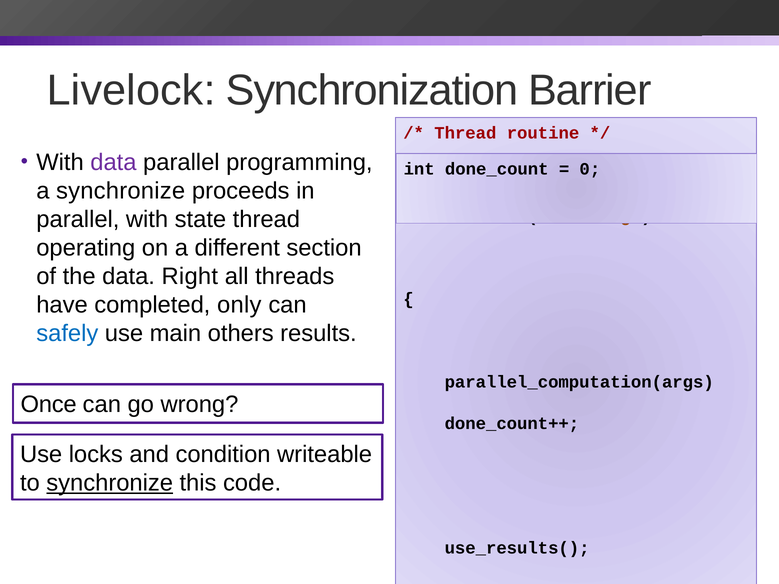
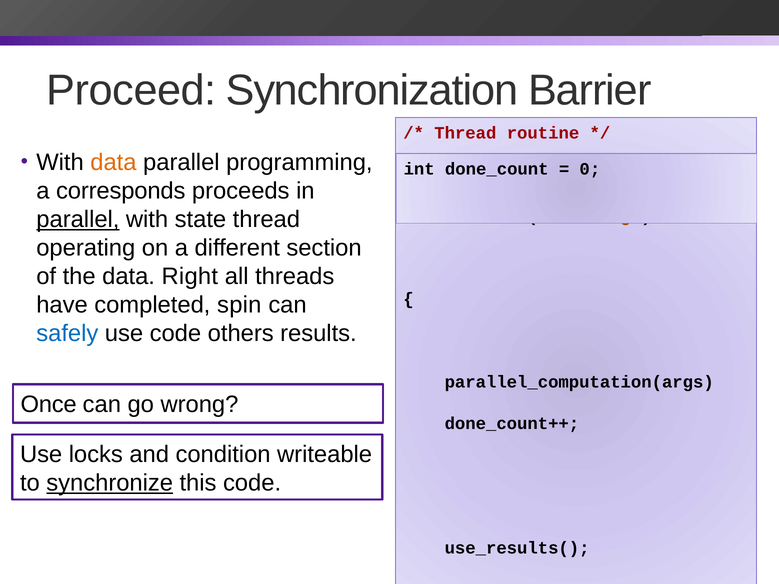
Livelock: Livelock -> Proceed (131, 91)
data colour: purple -> orange (113, 162)
a synchronize: synchronize -> corresponds (121, 191)
parallel underline: none -> present (78, 219)
only: only -> spin (239, 305)
use main: main -> code (175, 333)
